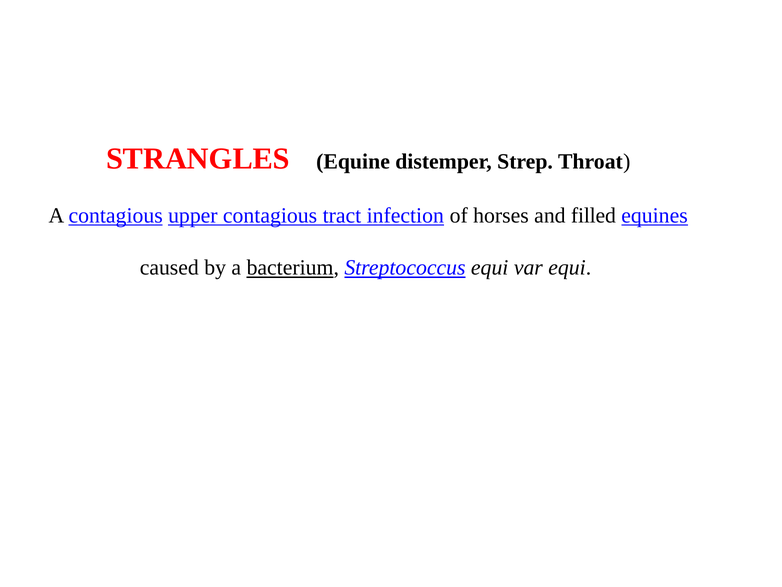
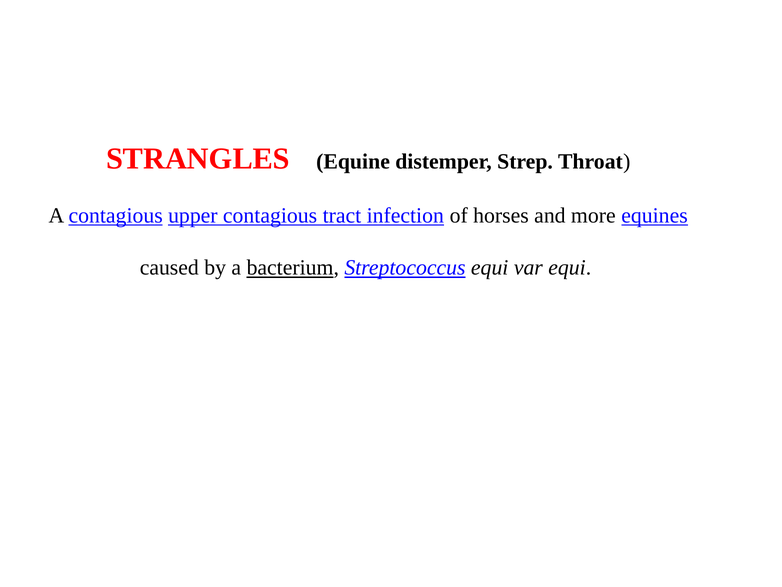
filled: filled -> more (593, 215)
